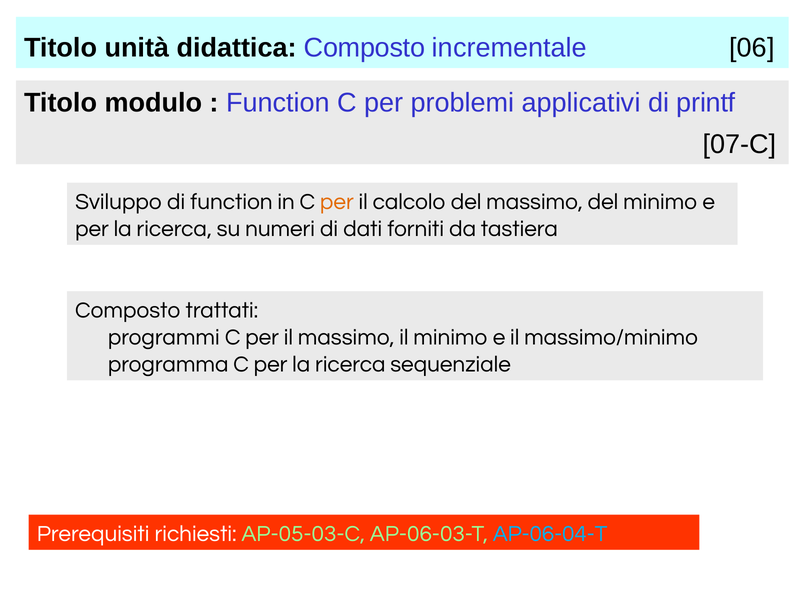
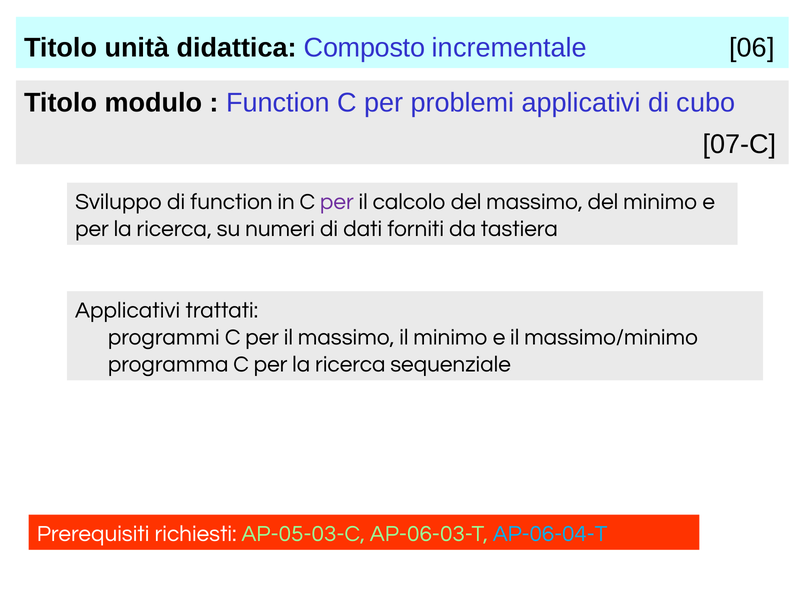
printf: printf -> cubo (706, 103)
per colour: orange -> purple (337, 202)
Composto: Composto -> Applicativi (128, 310)
